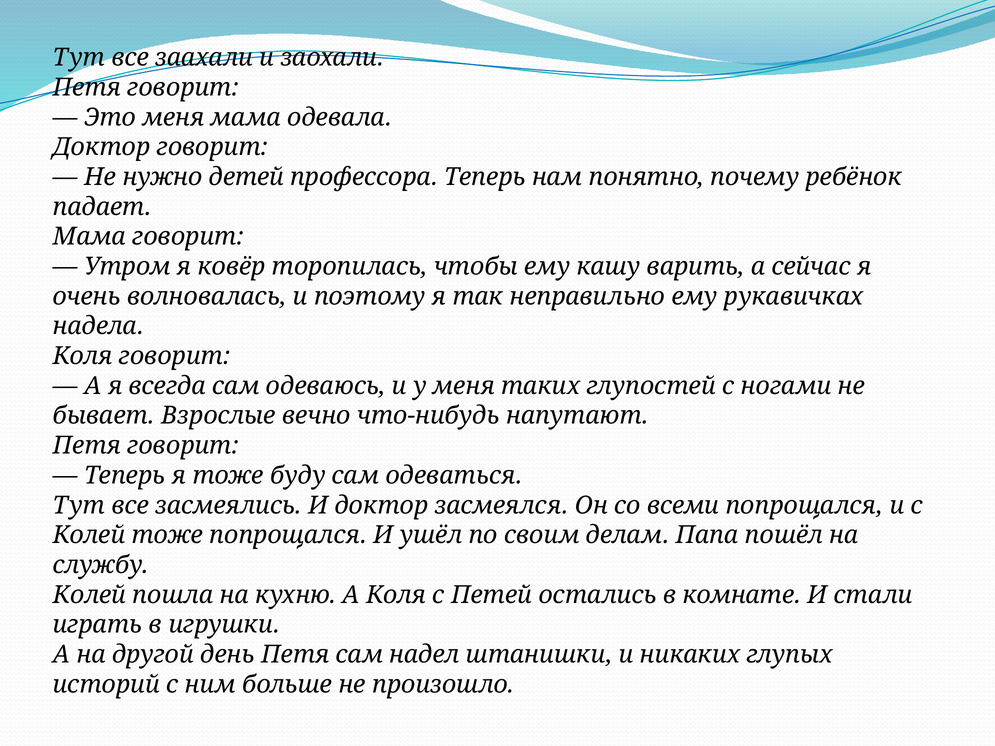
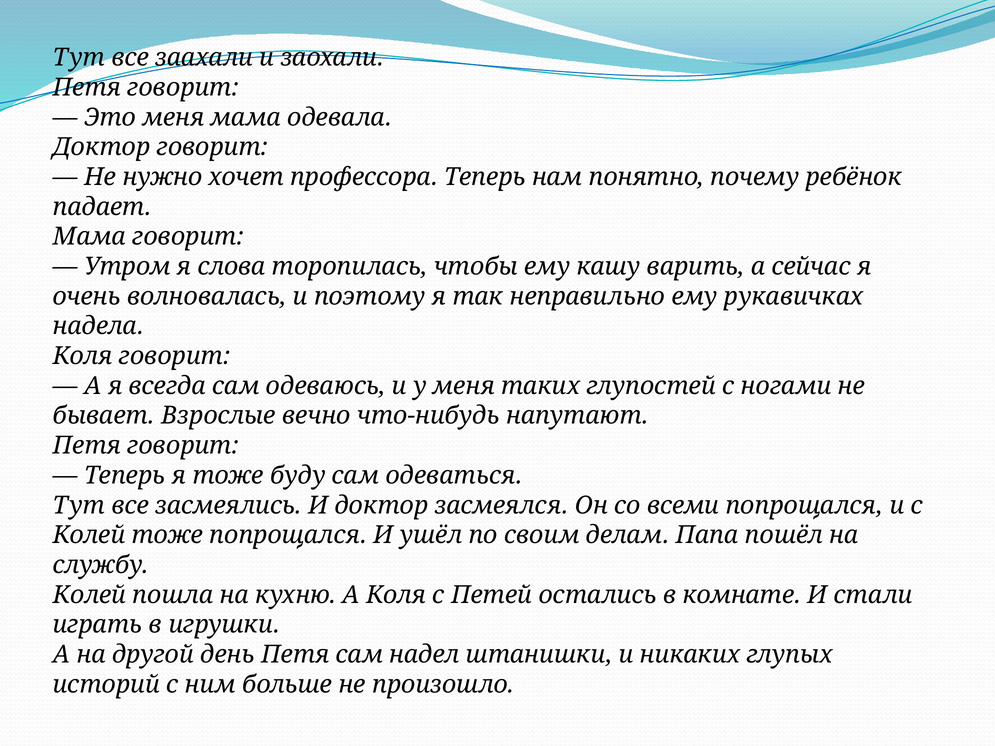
детей: детей -> хочет (246, 177)
ковёр: ковёр -> слова (232, 267)
